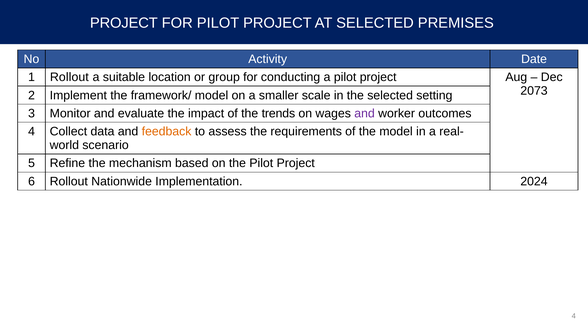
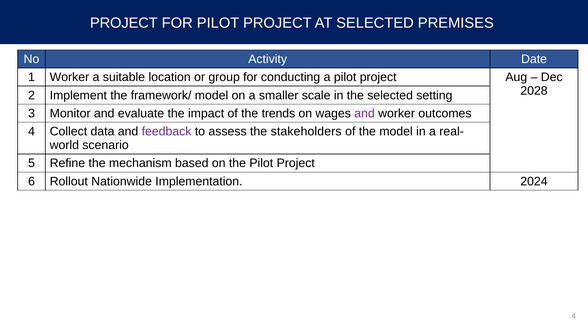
1 Rollout: Rollout -> Worker (69, 77)
2073: 2073 -> 2028 (534, 91)
feedback colour: orange -> purple (167, 131)
requirements: requirements -> stakeholders (306, 131)
